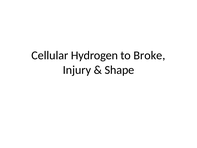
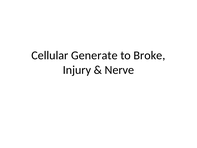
Hydrogen: Hydrogen -> Generate (94, 55)
Shape: Shape -> Nerve (119, 70)
